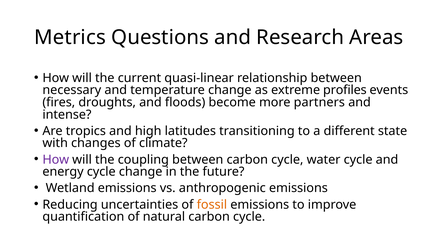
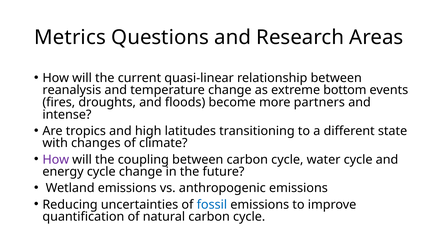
necessary: necessary -> reanalysis (72, 90)
profiles: profiles -> bottom (345, 90)
fossil colour: orange -> blue (212, 205)
